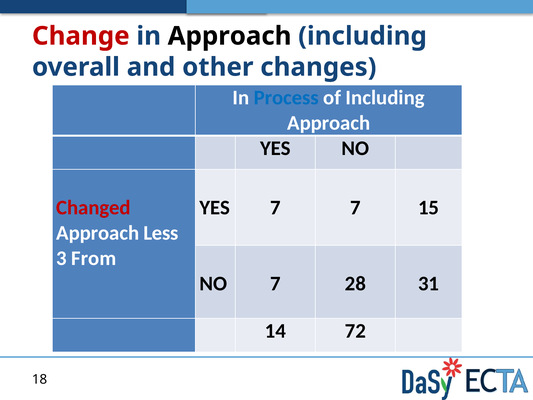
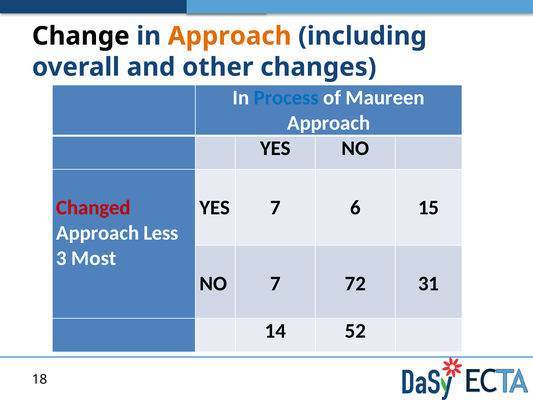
Change colour: red -> black (81, 36)
Approach colour: black -> orange (230, 36)
of Including: Including -> Maureen (385, 98)
7 7: 7 -> 6 (355, 207)
From: From -> Most (94, 258)
28: 28 -> 72 (355, 283)
72: 72 -> 52 (355, 331)
